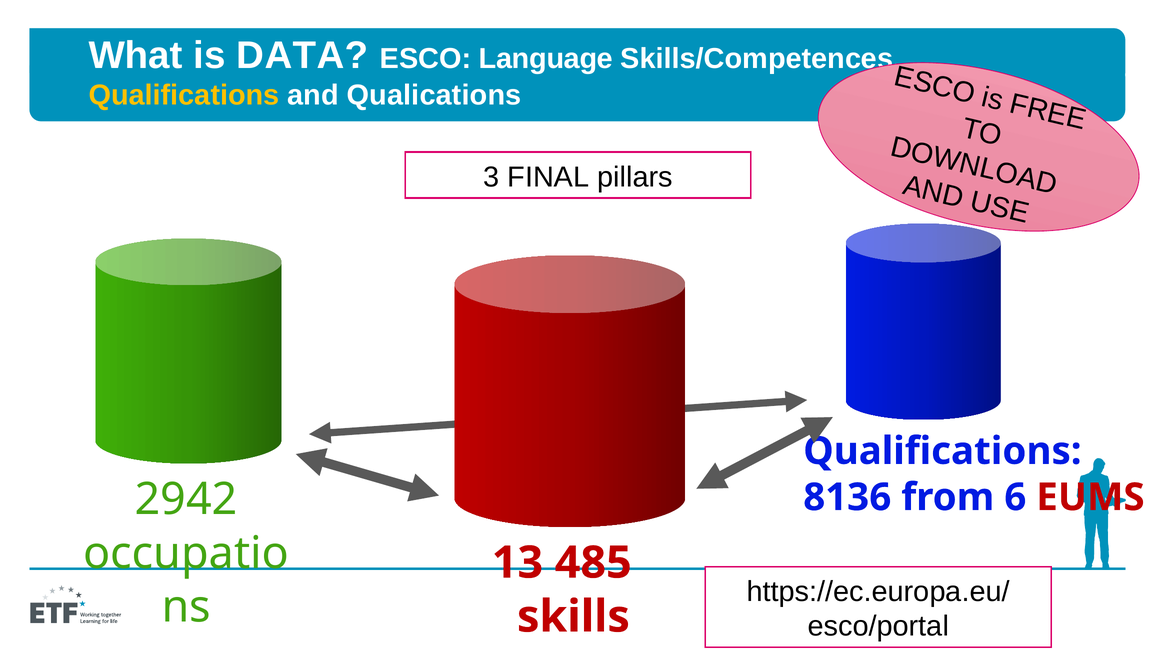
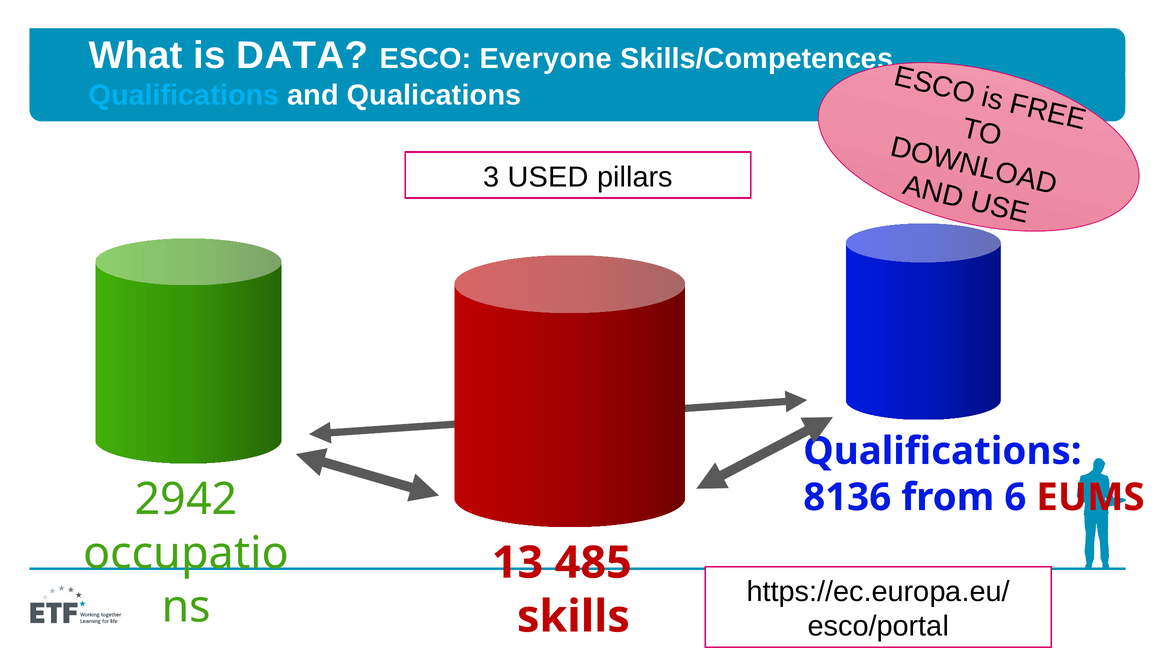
Language: Language -> Everyone (546, 59)
Qualifications colour: yellow -> light blue (184, 95)
FINAL: FINAL -> USED (548, 177)
